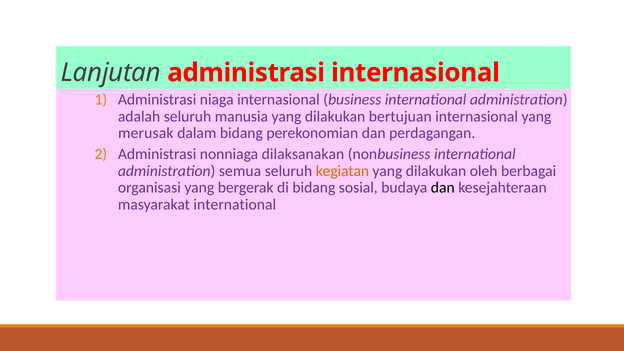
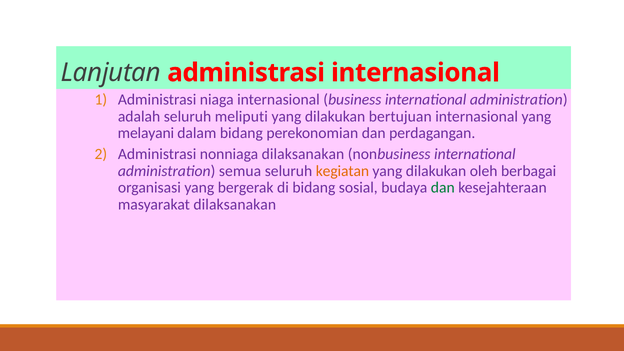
manusia: manusia -> meliputi (241, 116)
merusak: merusak -> melayani (146, 133)
dan colour: black -> green (443, 188)
masyarakat international: international -> dilaksanakan (235, 205)
